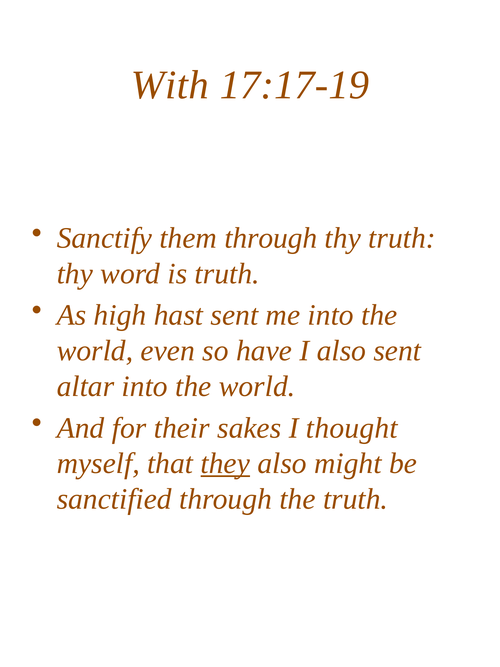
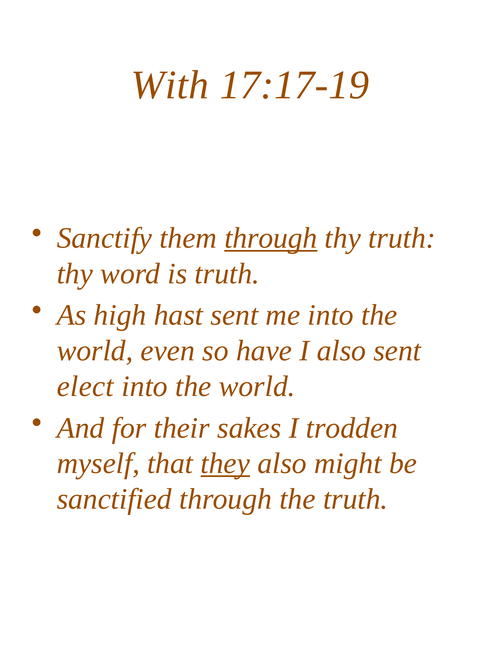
through underline: none -> present (271, 238)
altar: altar -> elect (85, 386)
thought: thought -> trodden (352, 428)
